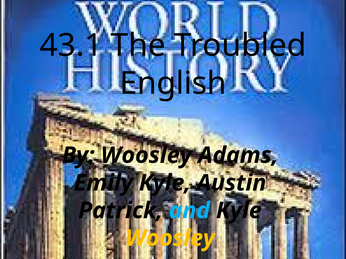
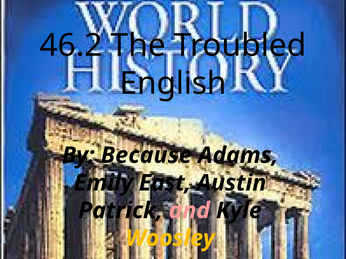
43.1: 43.1 -> 46.2 (71, 46)
By Woosley: Woosley -> Because (146, 156)
Emily Kyle: Kyle -> East (165, 183)
and colour: light blue -> pink (189, 211)
